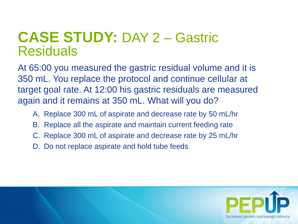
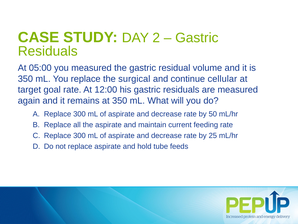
65:00: 65:00 -> 05:00 (40, 68)
protocol: protocol -> surgical (134, 79)
